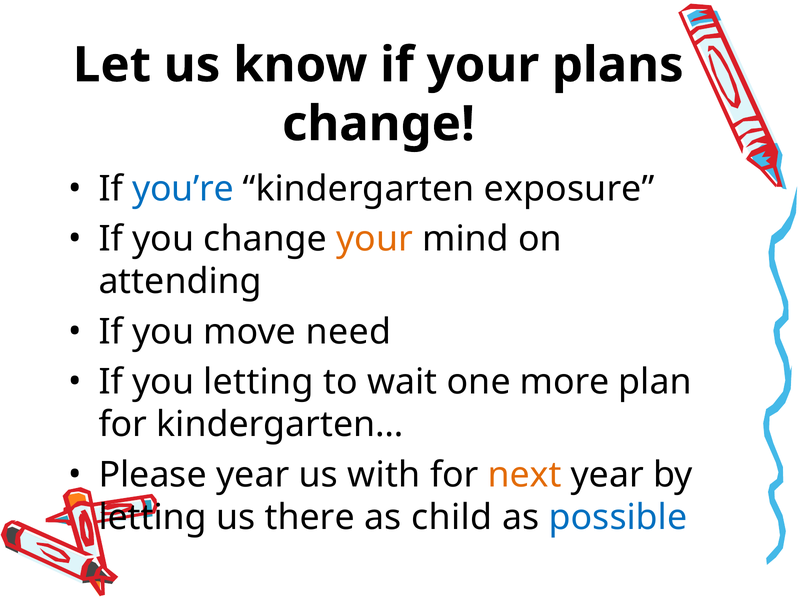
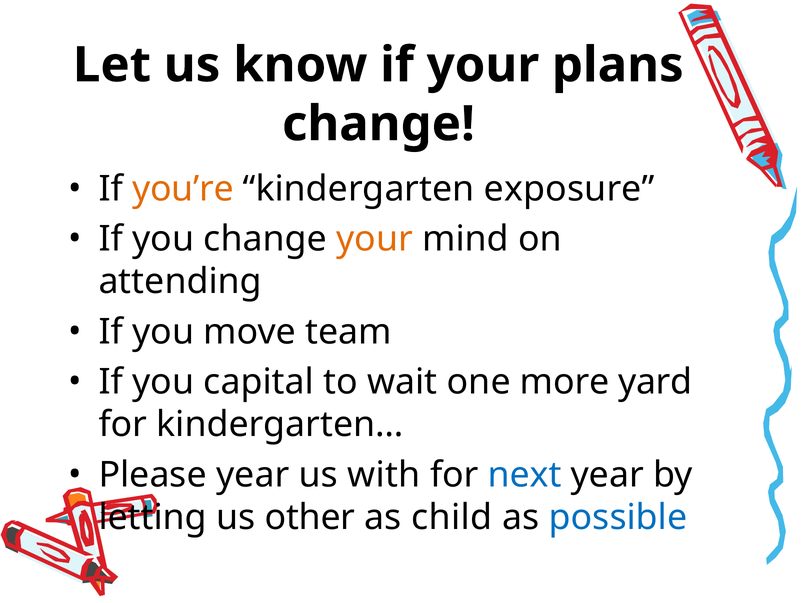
you’re colour: blue -> orange (183, 189)
need: need -> team (349, 332)
you letting: letting -> capital (259, 382)
plan: plan -> yard (655, 382)
next colour: orange -> blue (525, 475)
there: there -> other (310, 518)
